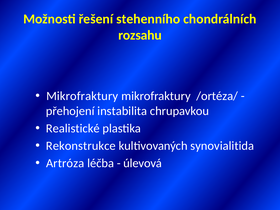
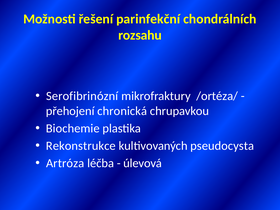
stehenního: stehenního -> parinfekční (148, 19)
Mikrofraktury: Mikrofraktury -> Serofibrinózní (82, 96)
instabilita: instabilita -> chronická (122, 111)
Realistické: Realistické -> Biochemie (73, 128)
synovialitida: synovialitida -> pseudocysta (222, 146)
